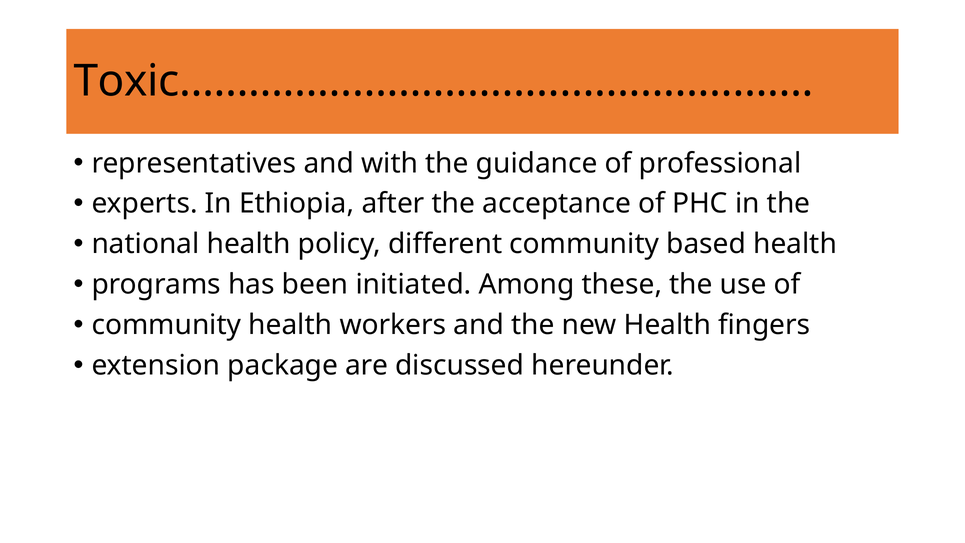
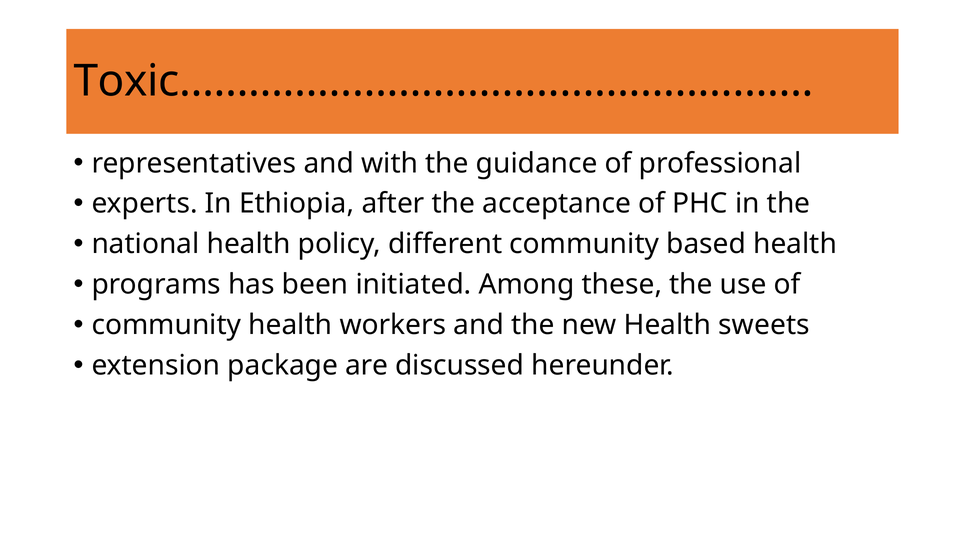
fingers: fingers -> sweets (764, 325)
